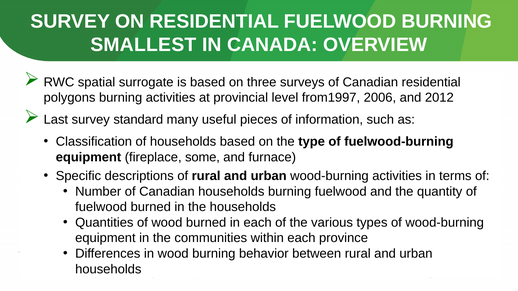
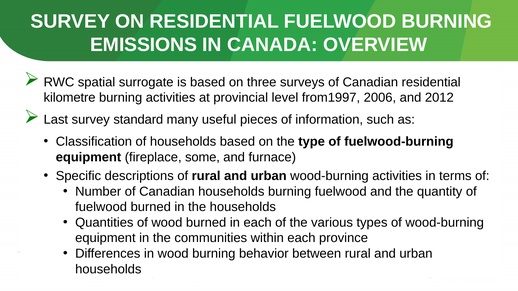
SMALLEST: SMALLEST -> EMISSIONS (144, 45)
polygons: polygons -> kilometre (70, 98)
